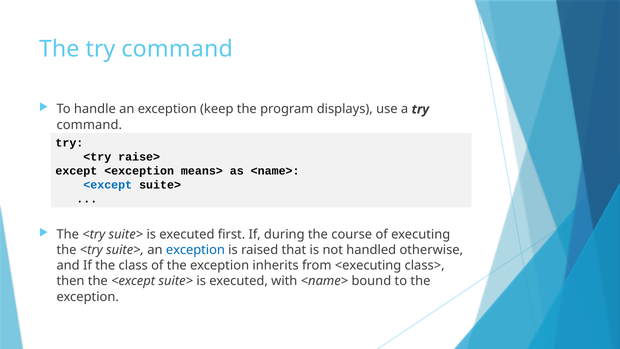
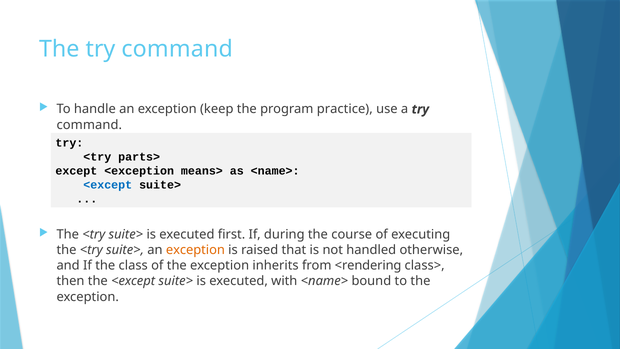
displays: displays -> practice (345, 109)
raise>: raise> -> parts> (139, 157)
exception colour: blue -> orange (195, 250)
<executing: <executing -> <rendering (368, 266)
